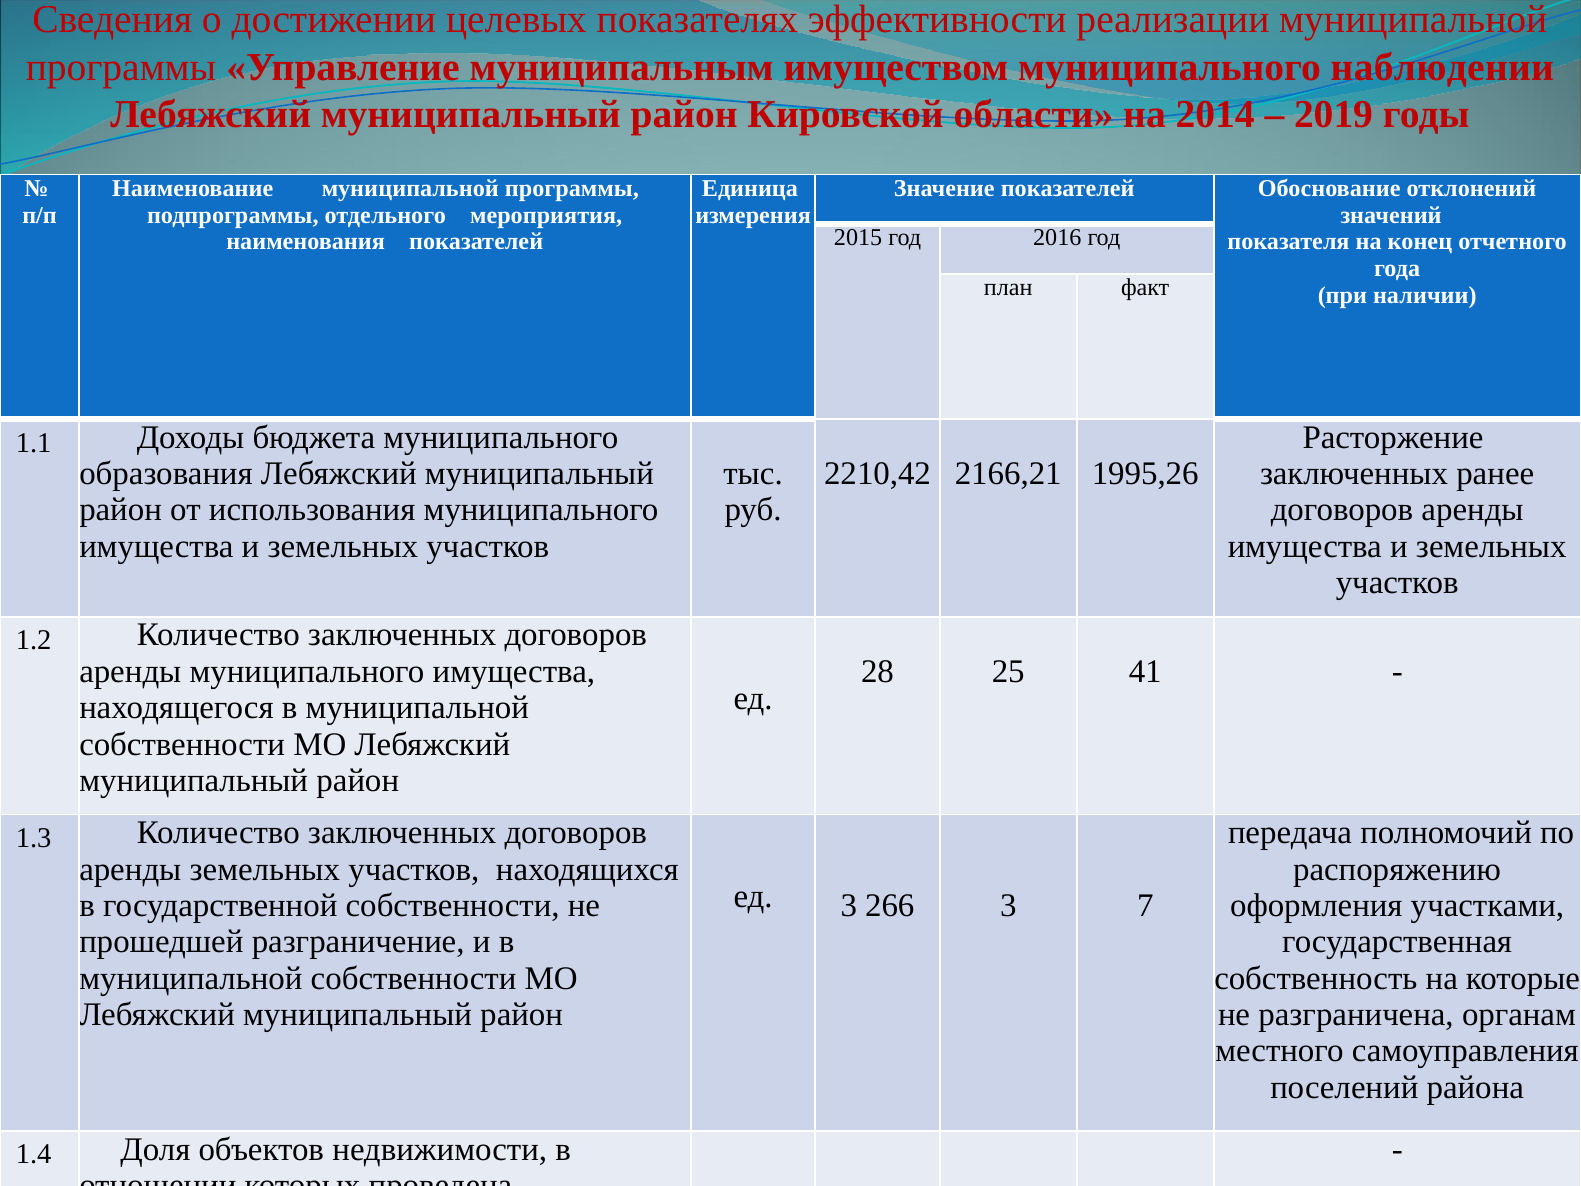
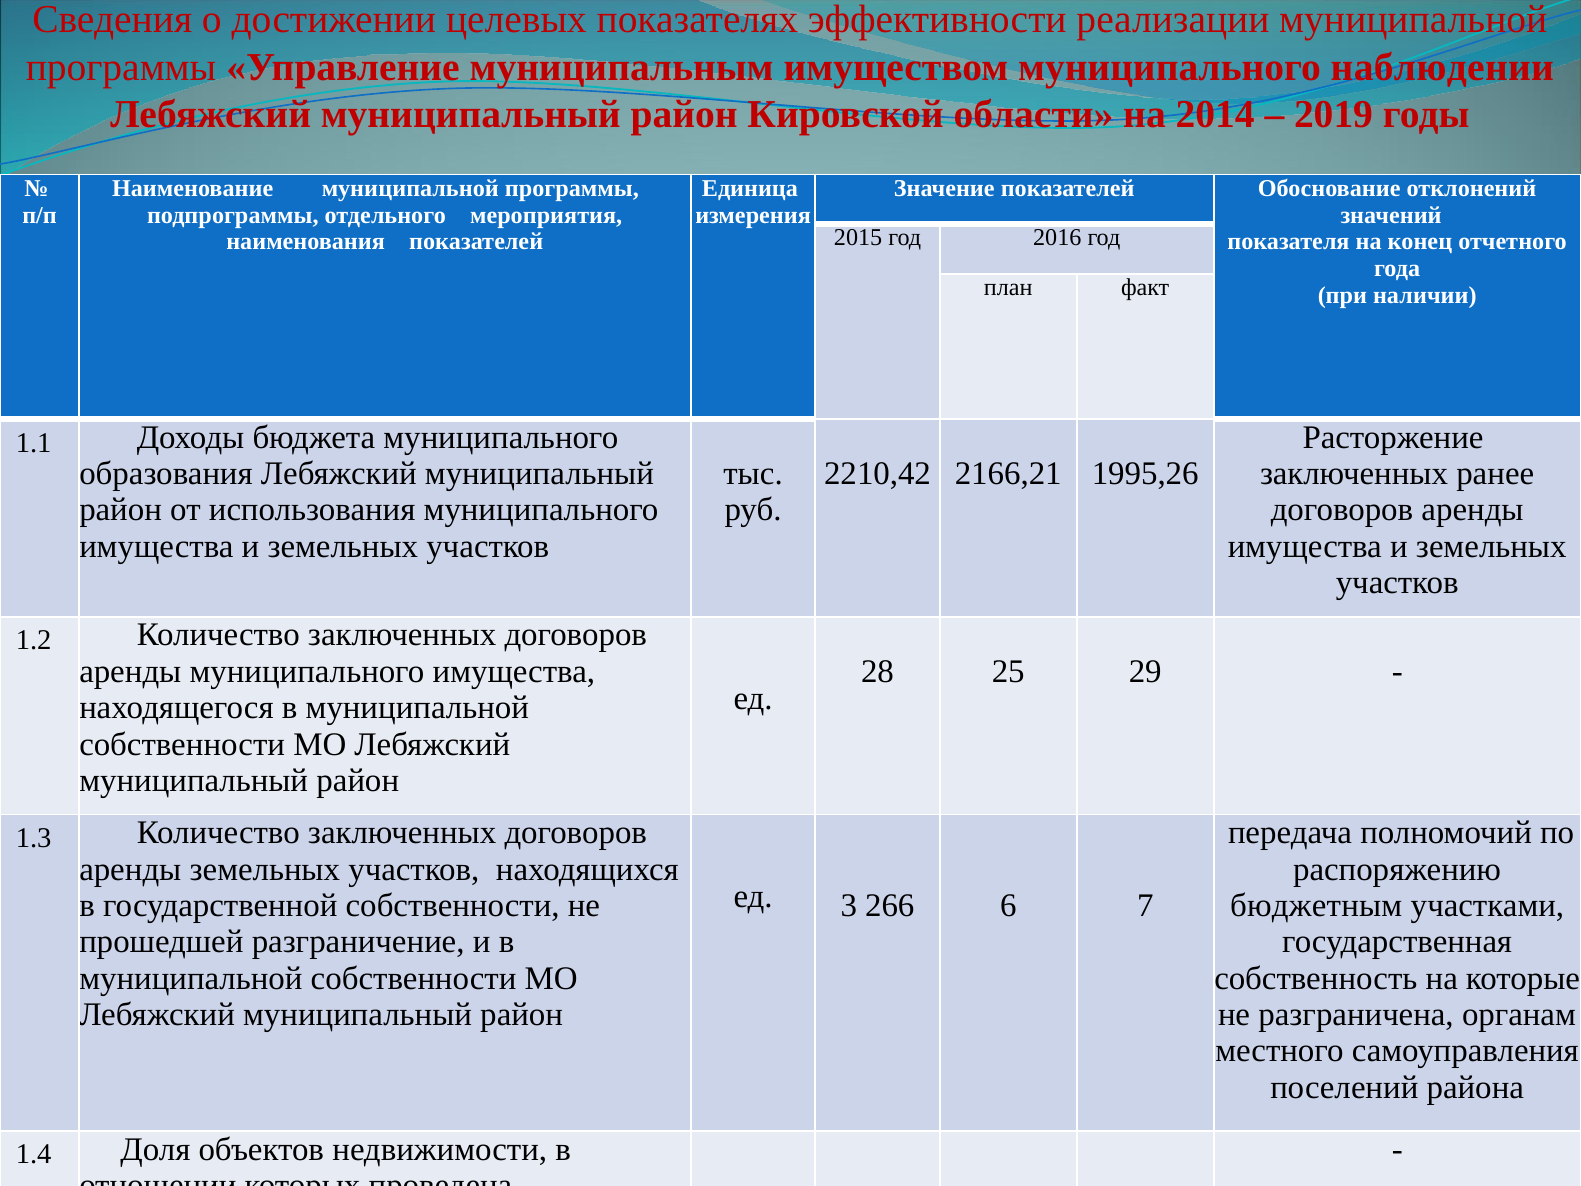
41: 41 -> 29 (1145, 671)
266 3: 3 -> 6 (1008, 905)
оформления: оформления -> бюджетным (1316, 905)
